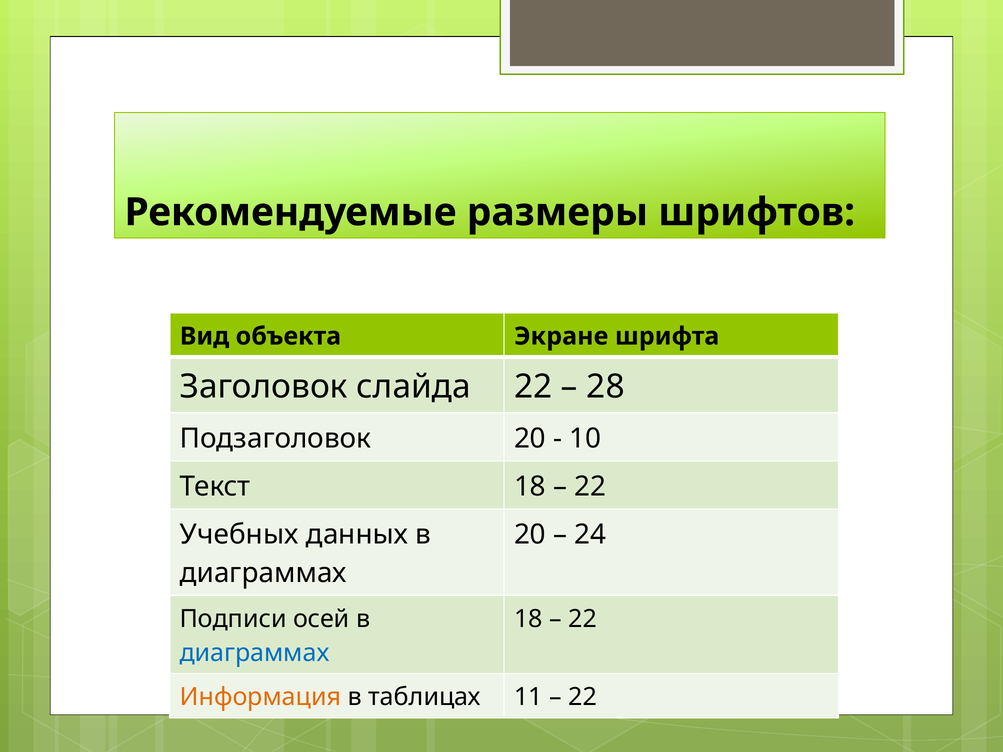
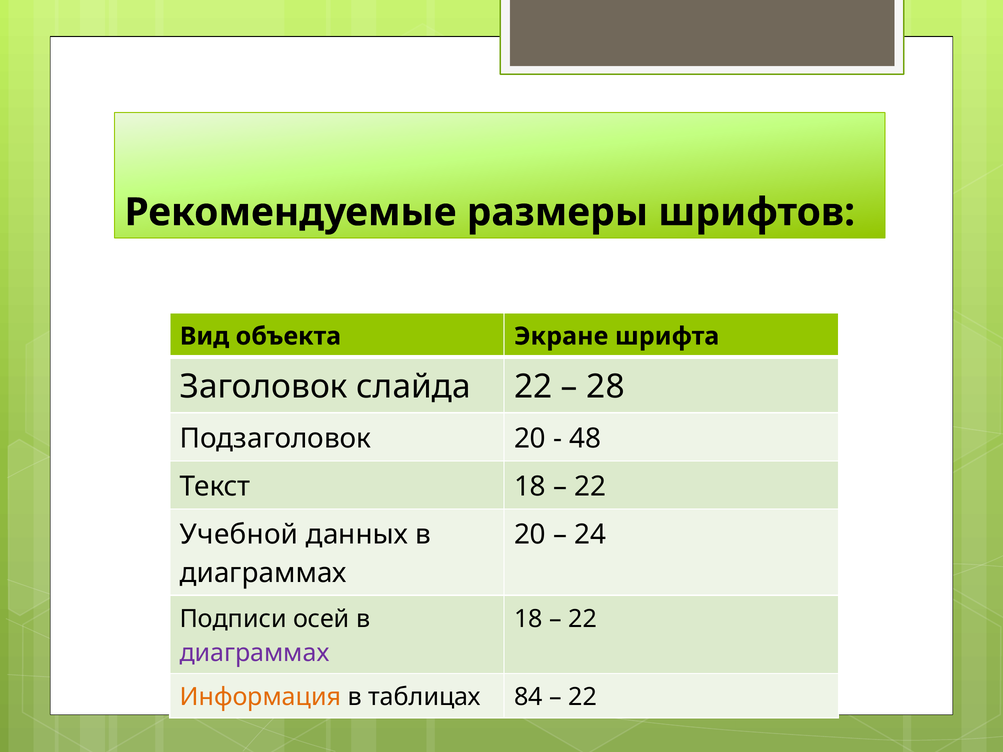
10: 10 -> 48 (585, 439)
Учебных: Учебных -> Учебной (239, 535)
диаграммах colour: blue -> purple (255, 653)
11: 11 -> 84 (528, 697)
